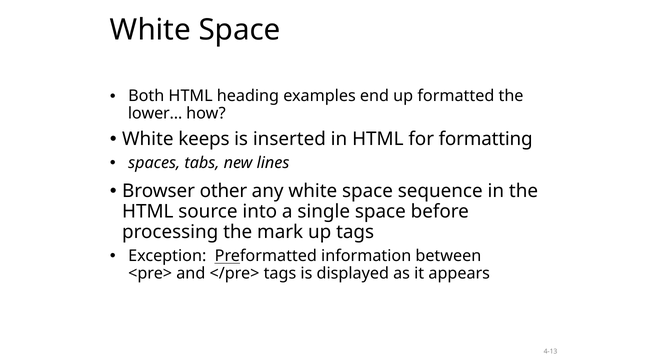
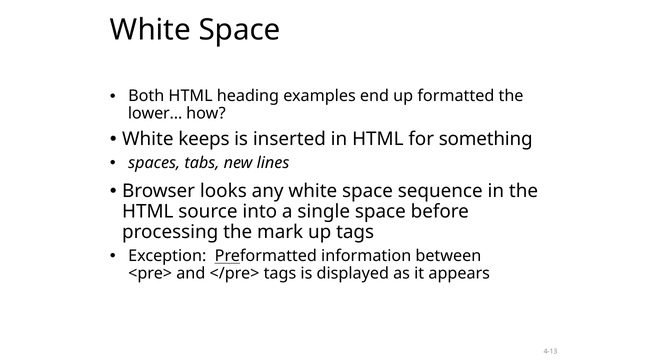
formatting: formatting -> something (486, 139)
other: other -> looks (223, 191)
